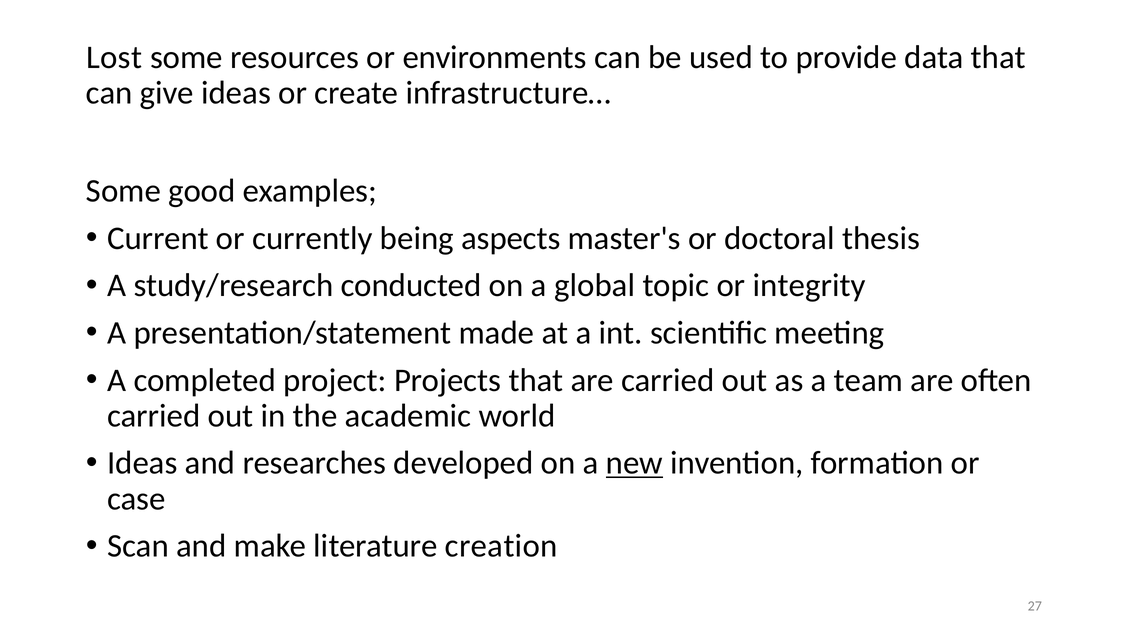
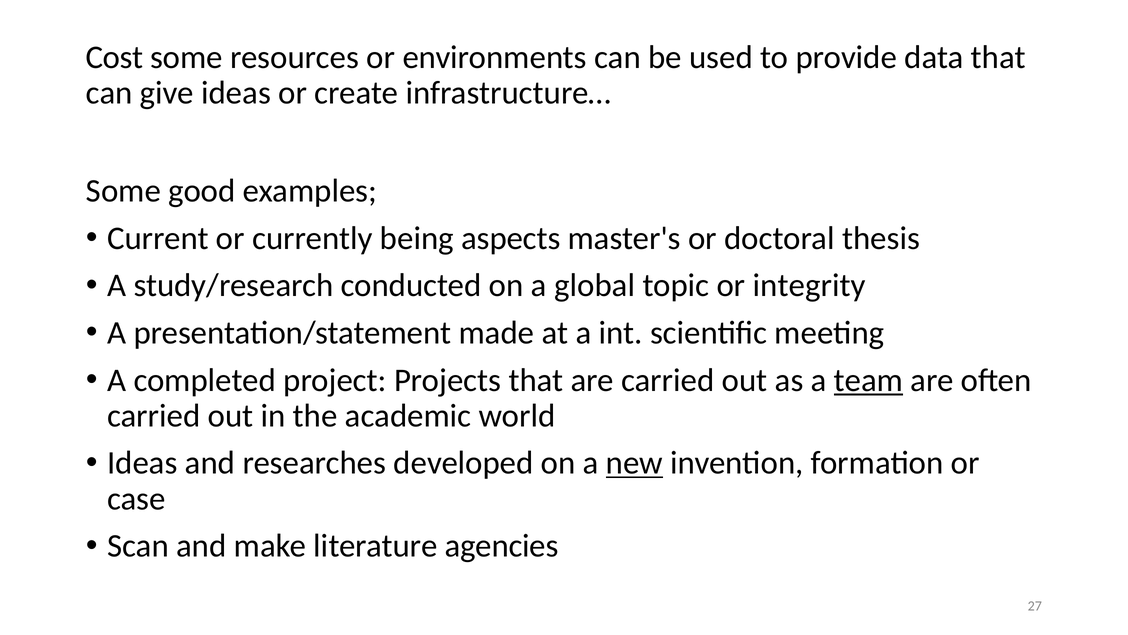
Lost: Lost -> Cost (114, 57)
team underline: none -> present (868, 380)
creation: creation -> agencies (502, 546)
